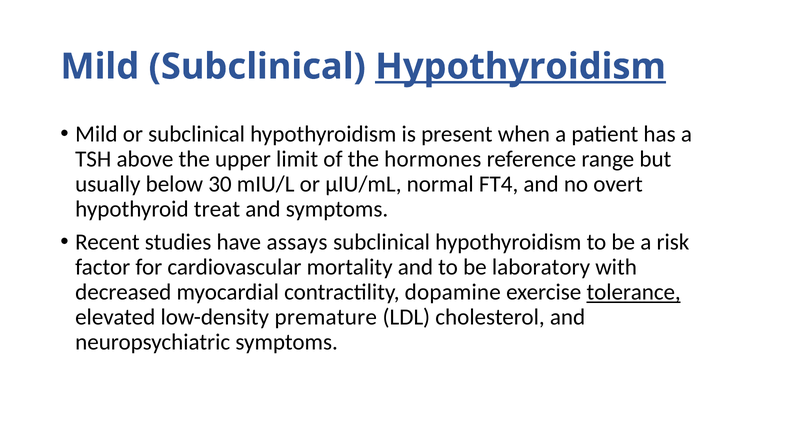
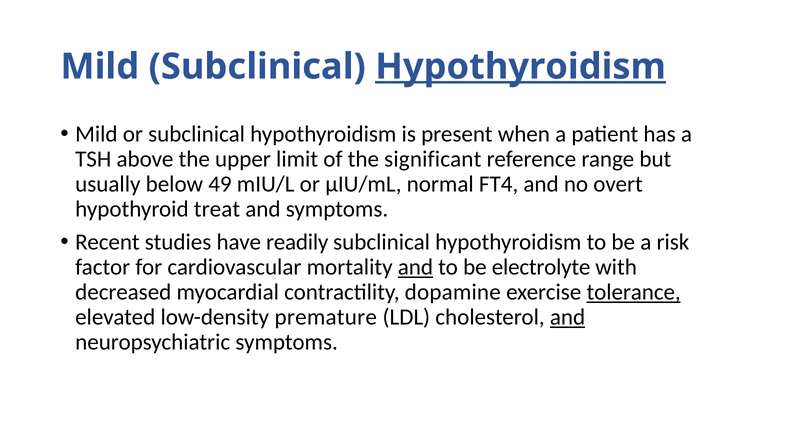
hormones: hormones -> significant (433, 159)
30: 30 -> 49 (220, 184)
assays: assays -> readily (297, 242)
and underline: none -> present (415, 267)
laboratory: laboratory -> electrolyte (541, 267)
and underline: none -> present (568, 317)
